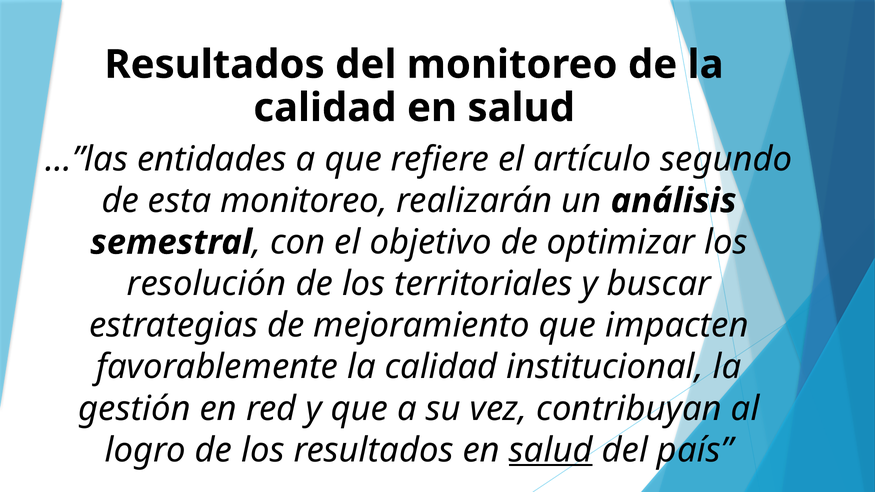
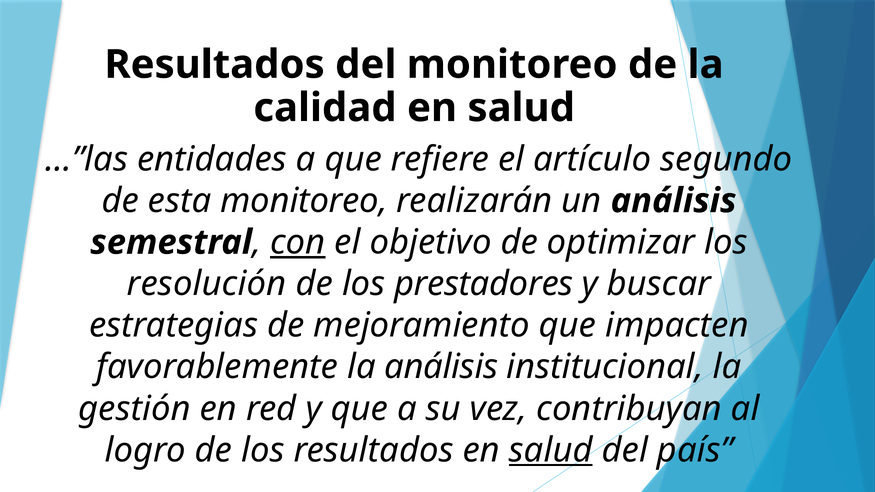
con underline: none -> present (298, 242)
territoriales: territoriales -> prestadores (484, 284)
favorablemente la calidad: calidad -> análisis (441, 367)
